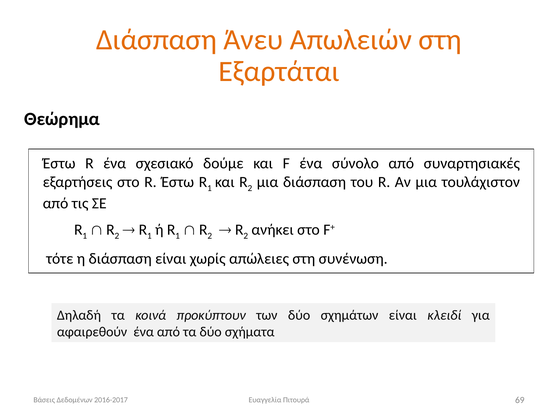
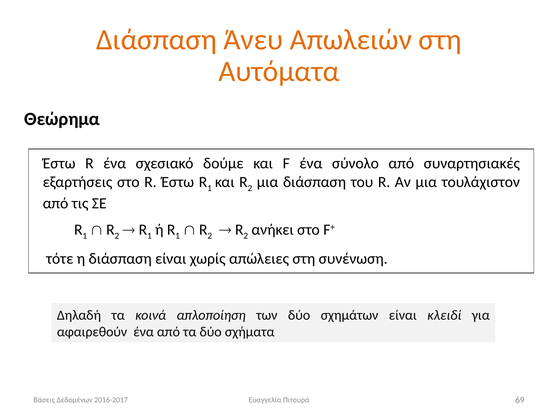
Εξαρτάται: Εξαρτάται -> Αυτόματα (279, 71)
προκύπτουν: προκύπτουν -> απλοποίηση (211, 315)
